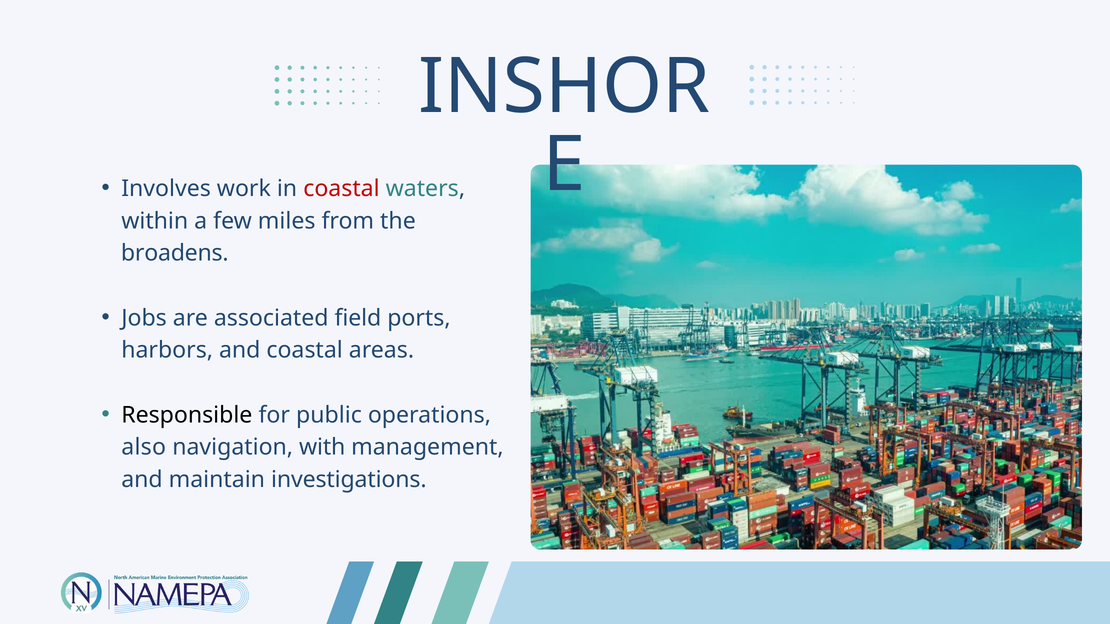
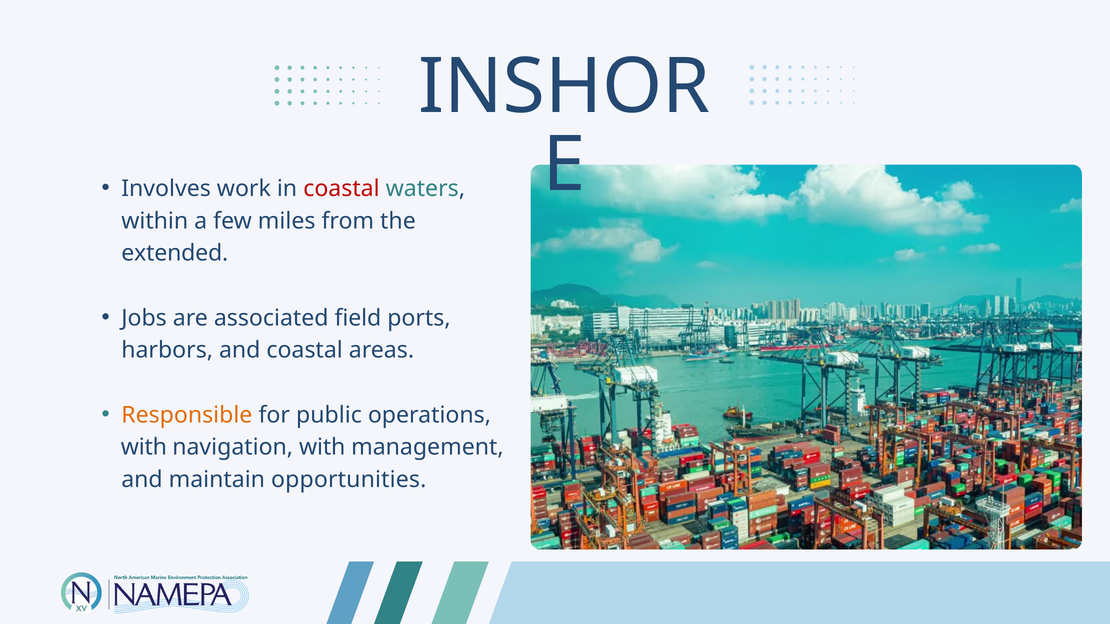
broadens: broadens -> extended (175, 253)
Responsible colour: black -> orange (187, 415)
also: also -> with (144, 448)
investigations: investigations -> opportunities (349, 480)
